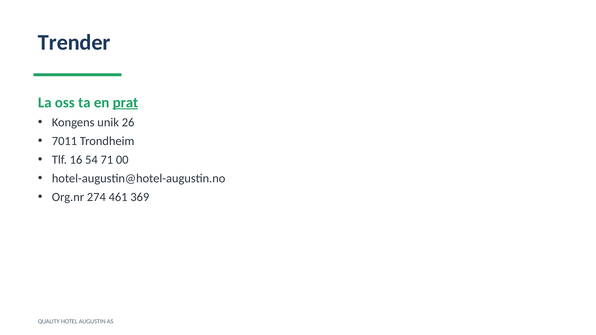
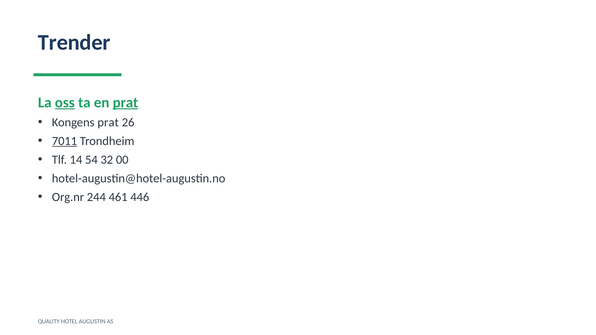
oss underline: none -> present (65, 103)
Kongens unik: unik -> prat (108, 123)
7011 underline: none -> present (64, 141)
16: 16 -> 14 (76, 160)
71: 71 -> 32 (107, 160)
274: 274 -> 244 (96, 197)
369: 369 -> 446 (140, 197)
